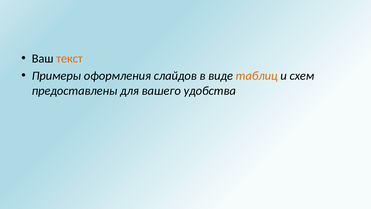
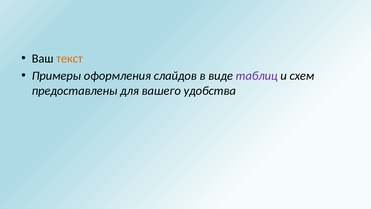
таблиц colour: orange -> purple (257, 76)
